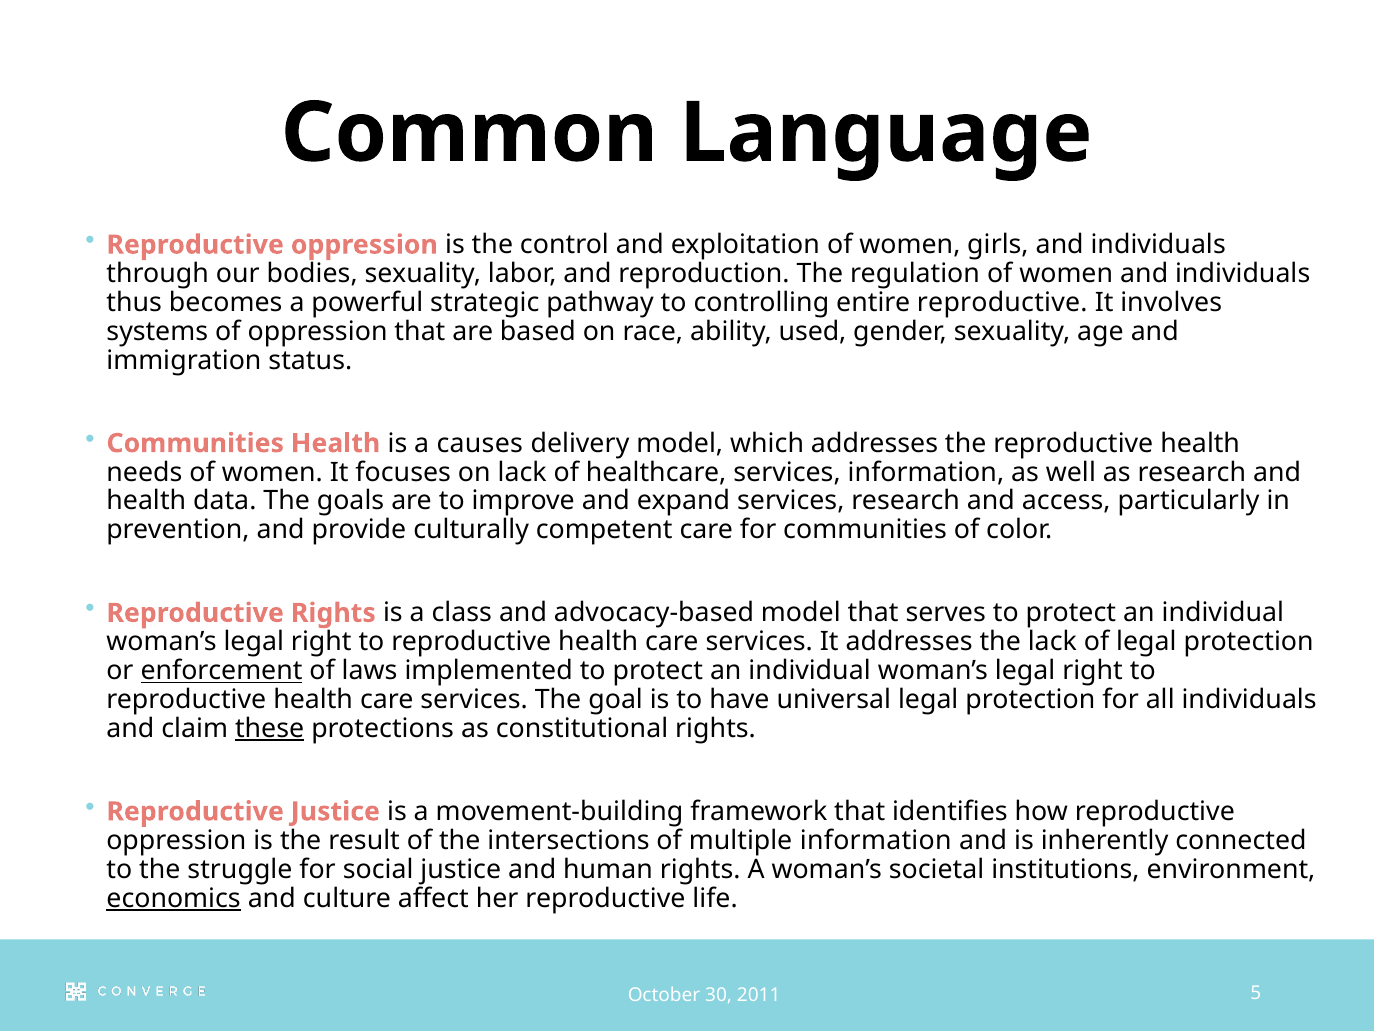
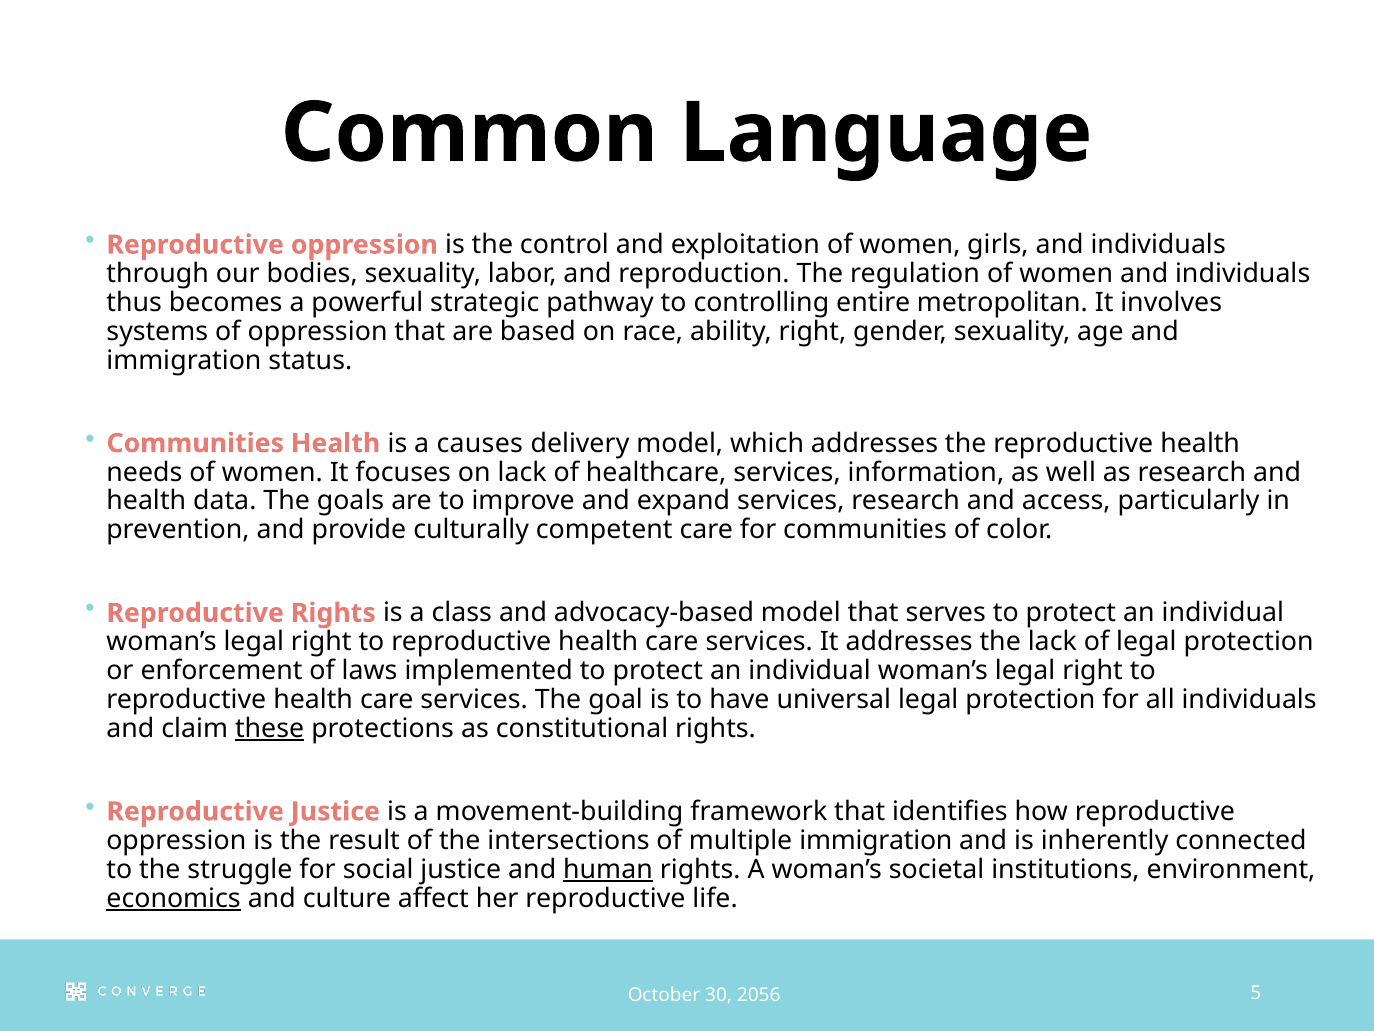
entire reproductive: reproductive -> metropolitan (1002, 302)
ability used: used -> right (812, 331)
enforcement underline: present -> none (221, 671)
multiple information: information -> immigration (876, 840)
human underline: none -> present (608, 869)
2011: 2011 -> 2056 (759, 994)
